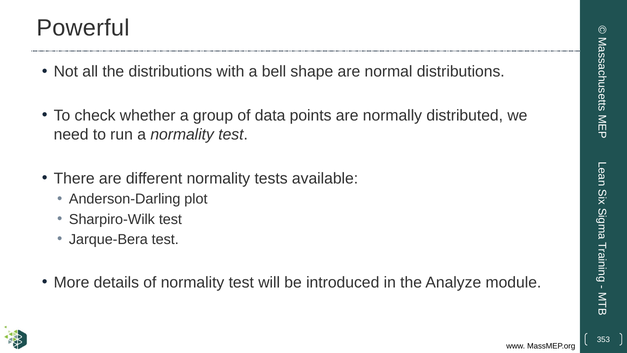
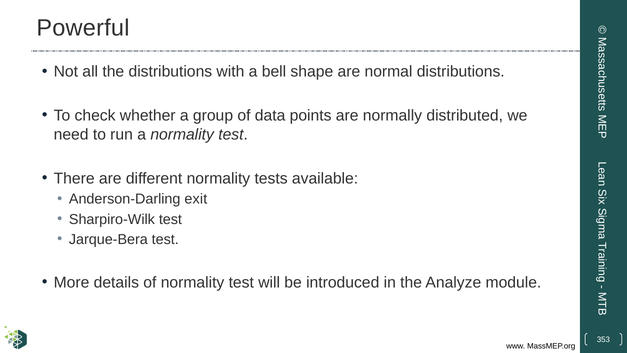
plot: plot -> exit (196, 199)
